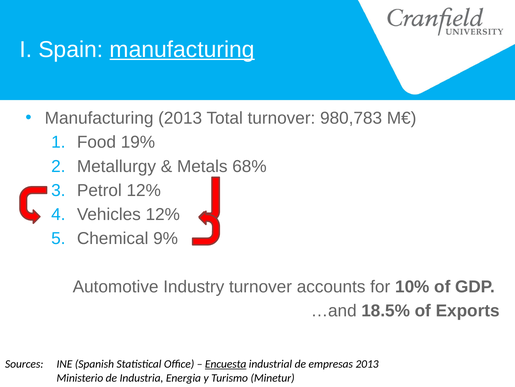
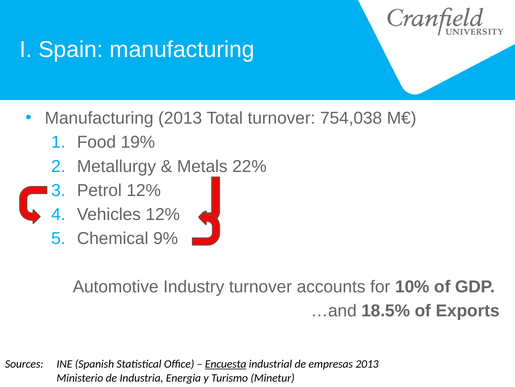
manufacturing underline: present -> none (182, 49)
980,783: 980,783 -> 754,038 (351, 118)
68%: 68% -> 22% (249, 166)
